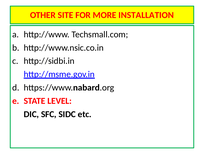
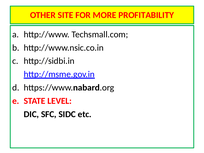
INSTALLATION: INSTALLATION -> PROFITABILITY (146, 15)
